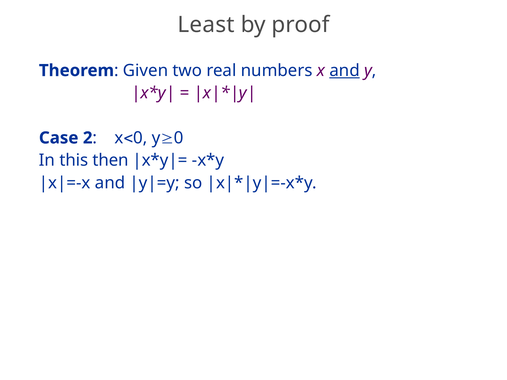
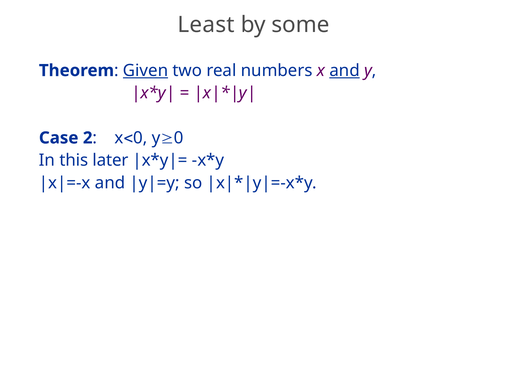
proof: proof -> some (301, 25)
Given underline: none -> present (146, 71)
then: then -> later (110, 160)
